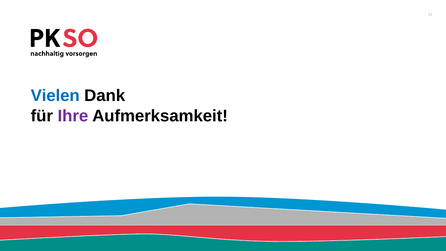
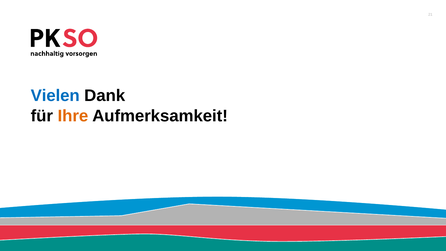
Ihre colour: purple -> orange (73, 116)
